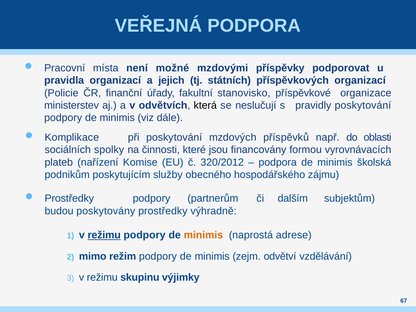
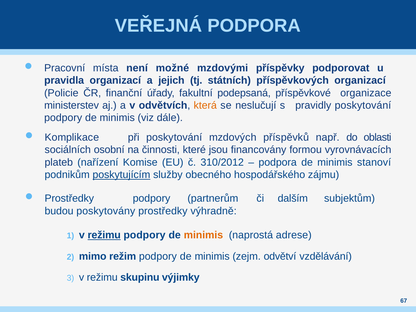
stanovisko: stanovisko -> podepsaná (244, 93)
která colour: black -> orange (205, 105)
spolky: spolky -> osobní (109, 150)
320/2012: 320/2012 -> 310/2012 (222, 162)
školská: školská -> stanoví (374, 162)
poskytujícím underline: none -> present (121, 175)
